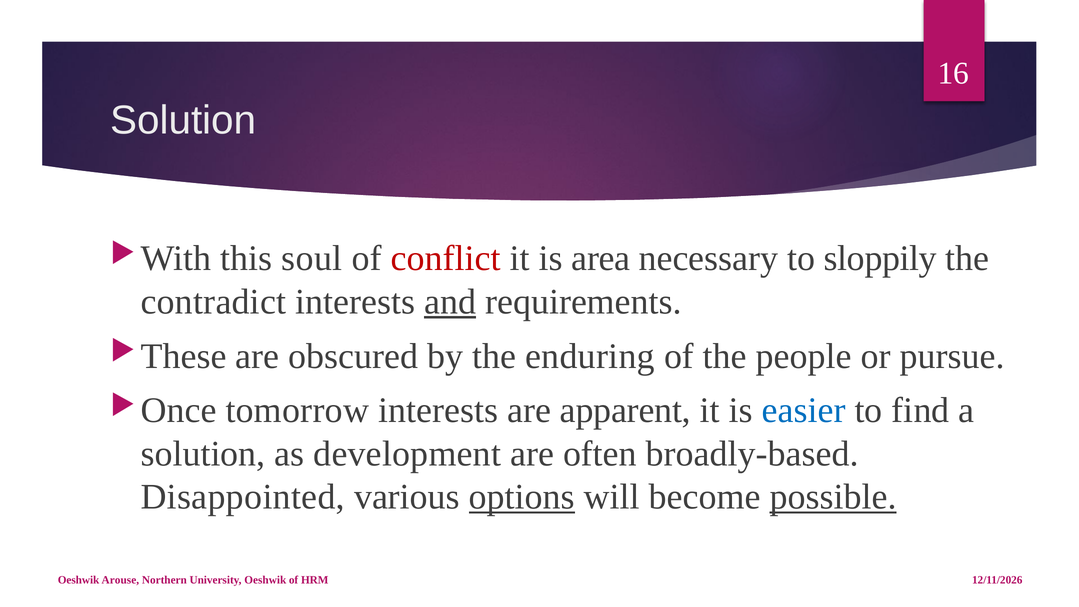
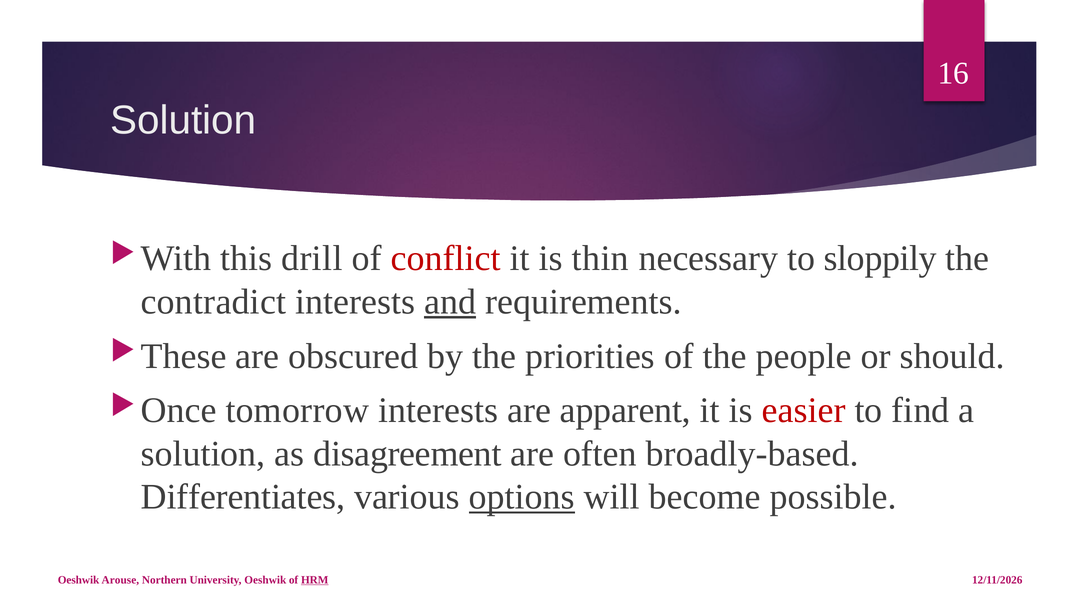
soul: soul -> drill (312, 259)
area: area -> thin (600, 259)
enduring: enduring -> priorities (590, 356)
pursue: pursue -> should (952, 356)
easier colour: blue -> red (804, 411)
development: development -> disagreement (407, 454)
Disappointed: Disappointed -> Differentiates (243, 497)
possible underline: present -> none (833, 497)
HRM underline: none -> present (315, 580)
